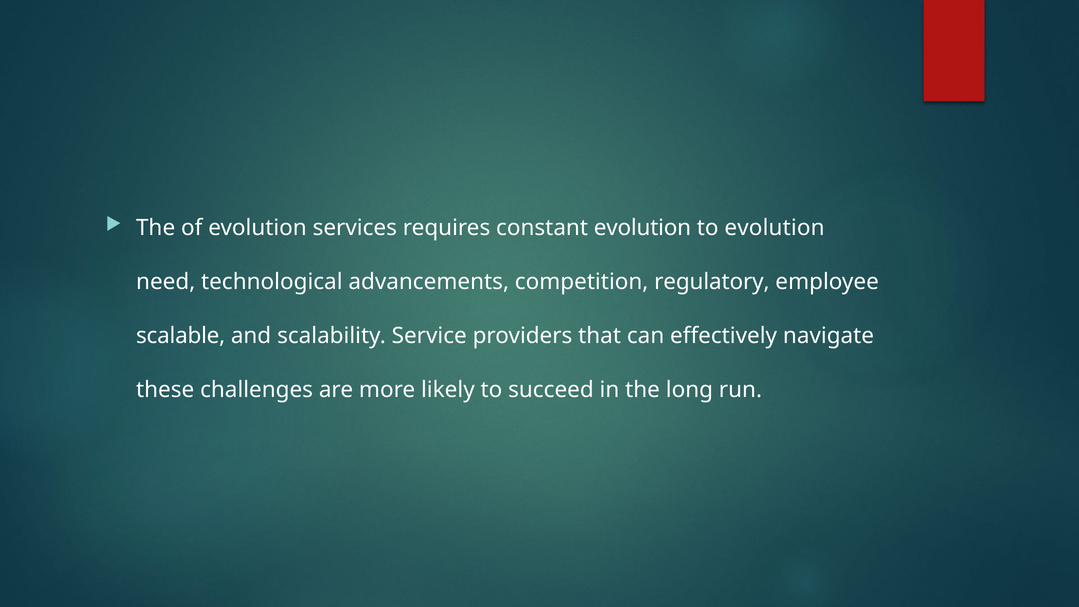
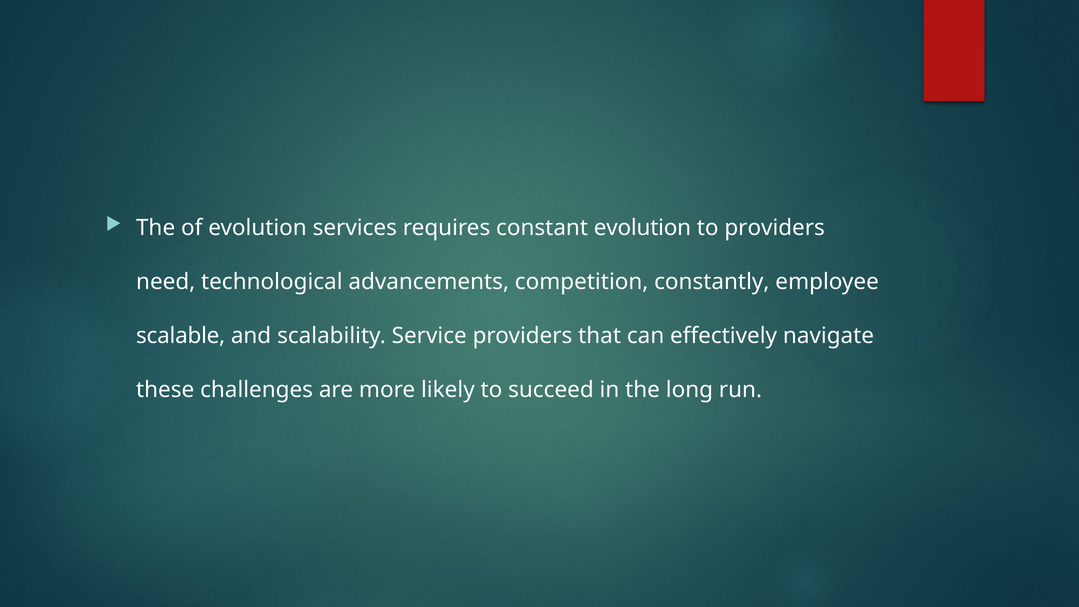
to evolution: evolution -> providers (775, 228)
regulatory: regulatory -> constantly (712, 282)
